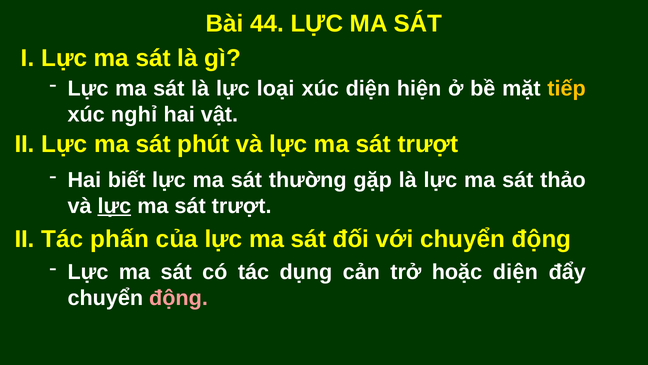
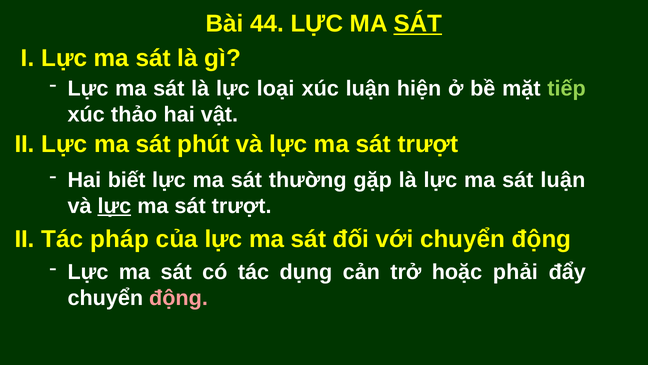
SÁT underline: none -> present (418, 24)
xúc diện: diện -> luận (368, 89)
tiếp colour: yellow -> light green (567, 89)
nghỉ: nghỉ -> thảo (134, 115)
sát thảo: thảo -> luận (563, 180)
phấn: phấn -> pháp (120, 239)
hoặc diện: diện -> phải (515, 272)
